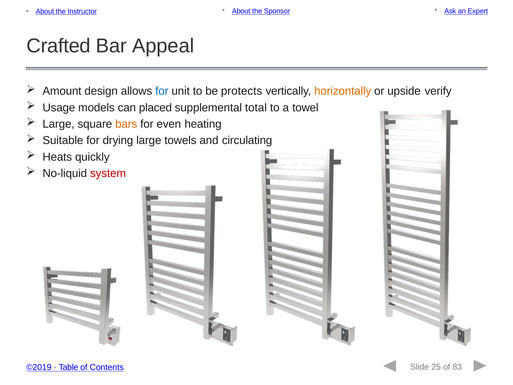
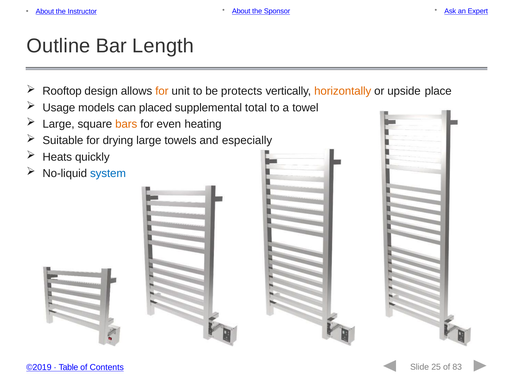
Crafted: Crafted -> Outline (58, 46)
Appeal: Appeal -> Length (163, 46)
Amount: Amount -> Rooftop (62, 91)
for colour: blue -> orange (162, 91)
verify: verify -> place (438, 91)
circulating: circulating -> especially (247, 140)
system colour: red -> blue (108, 173)
